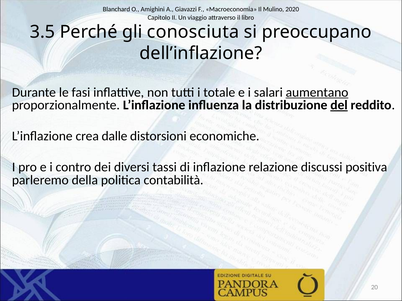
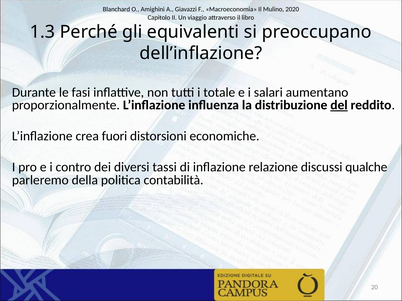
3.5: 3.5 -> 1.3 (43, 32)
conosciuta: conosciuta -> equivalenti (193, 32)
aumentano underline: present -> none (317, 92)
dalle: dalle -> fuori (115, 136)
positiva: positiva -> qualche (366, 167)
